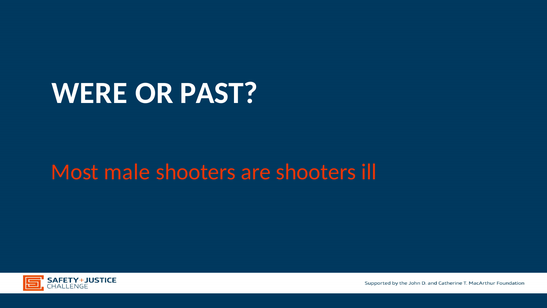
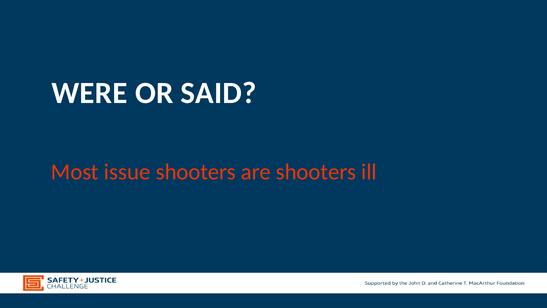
PAST: PAST -> SAID (218, 93)
male: male -> issue (127, 172)
